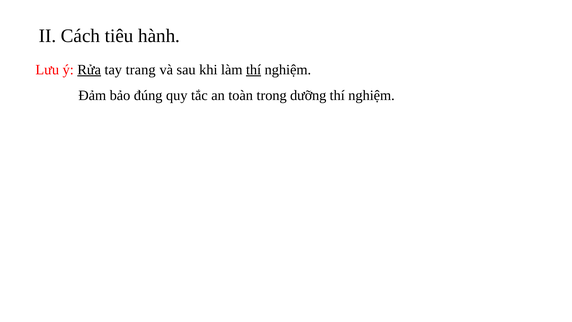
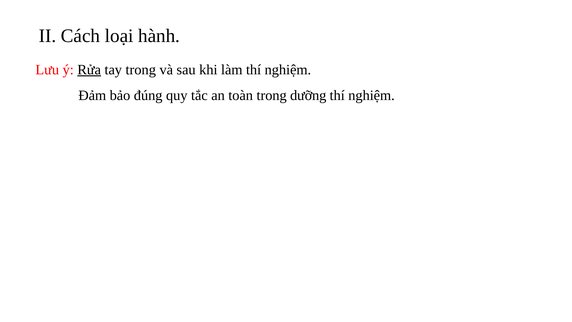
tiêu: tiêu -> loại (119, 36)
tay trang: trang -> trong (141, 70)
thí underline: present -> none (254, 70)
